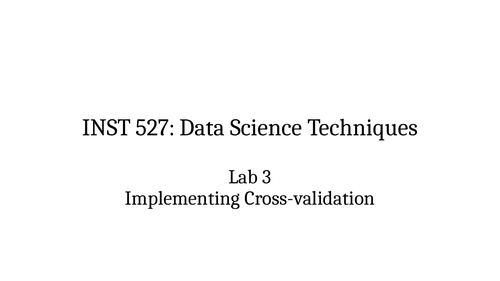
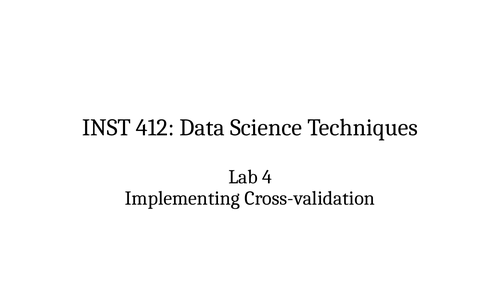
527: 527 -> 412 (155, 128)
3: 3 -> 4 (267, 177)
